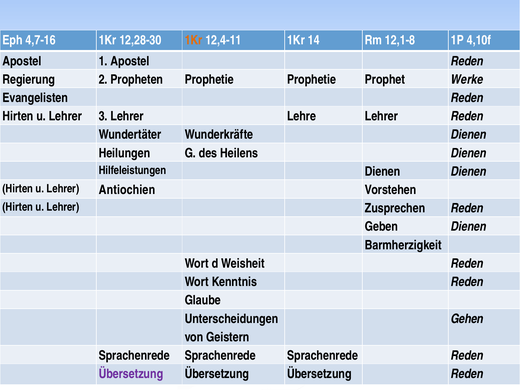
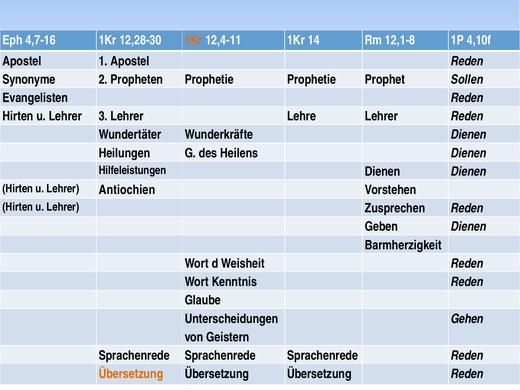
Regierung: Regierung -> Synonyme (29, 79)
Werke: Werke -> Sollen (467, 79)
Übersetzung colour: purple -> orange (131, 374)
